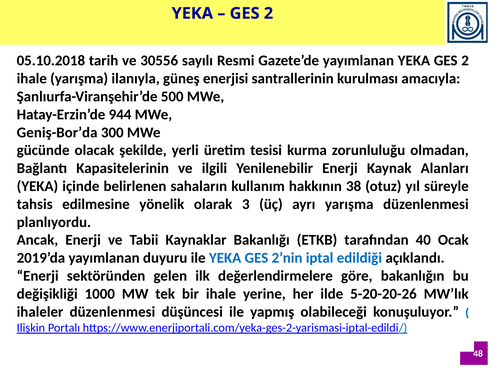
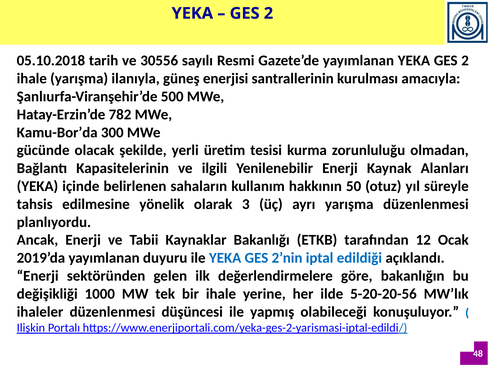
944: 944 -> 782 (120, 114)
Geniş-Bor’da: Geniş-Bor’da -> Kamu-Bor’da (57, 132)
38: 38 -> 50 (354, 186)
40: 40 -> 12 (423, 240)
5-20-20-26: 5-20-20-26 -> 5-20-20-56 (383, 294)
